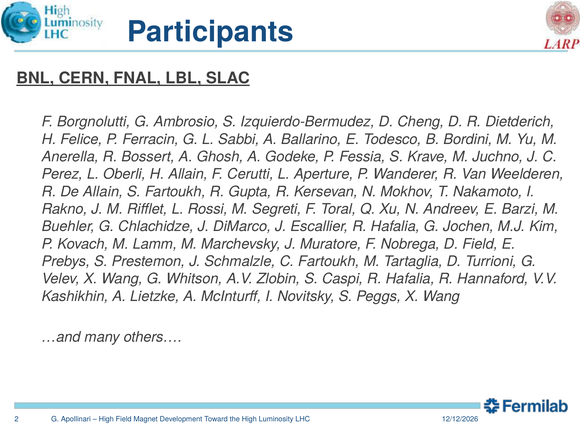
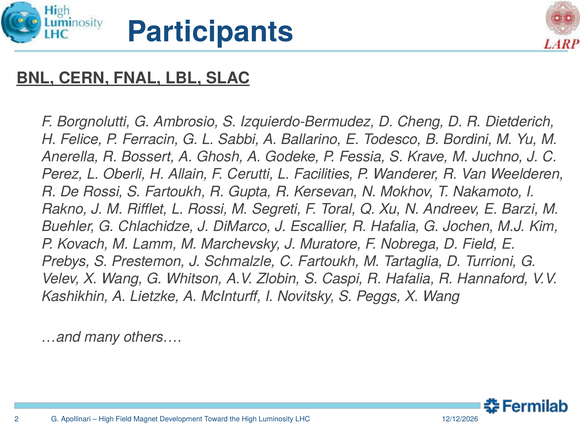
Aperture: Aperture -> Facilities (324, 174)
De Allain: Allain -> Rossi (103, 192)
